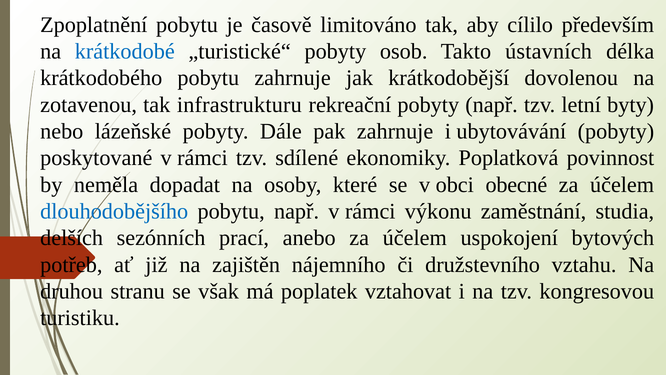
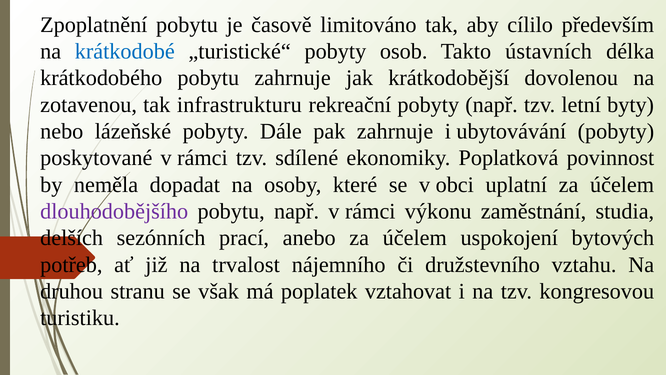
obecné: obecné -> uplatní (516, 185)
dlouhodobějšího colour: blue -> purple (114, 211)
zajištěn: zajištěn -> trvalost (246, 265)
